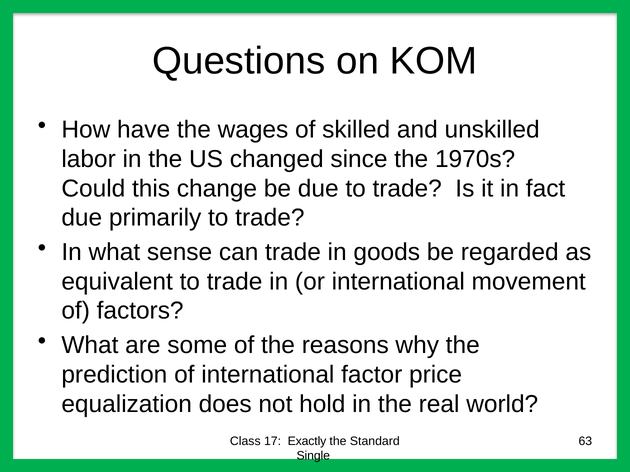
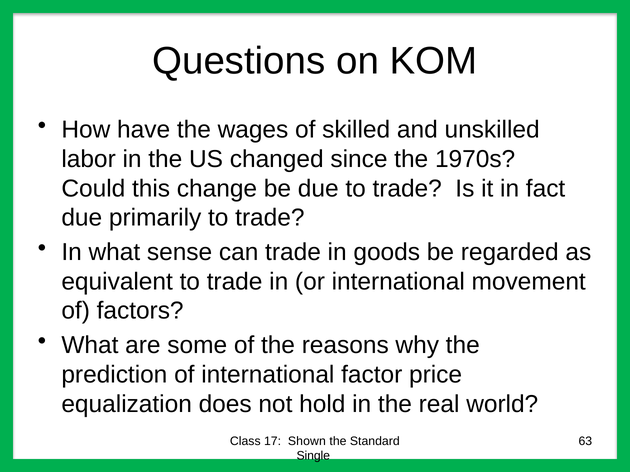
Exactly: Exactly -> Shown (307, 442)
